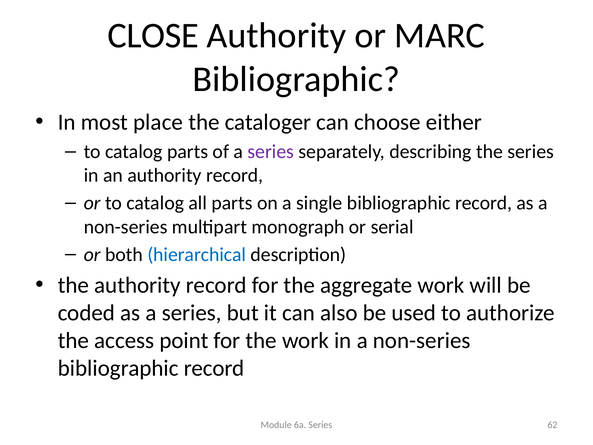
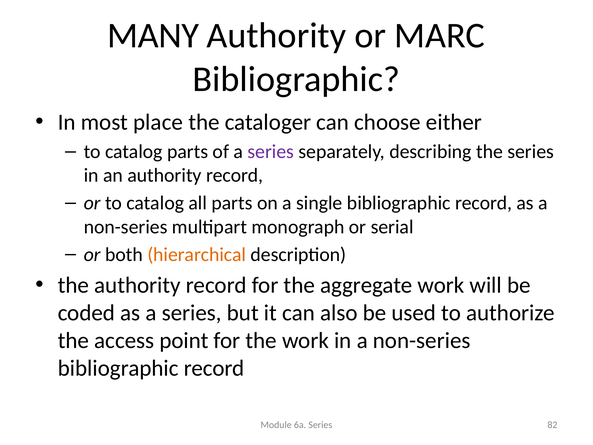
CLOSE: CLOSE -> MANY (153, 36)
hierarchical colour: blue -> orange (197, 254)
62: 62 -> 82 (552, 425)
